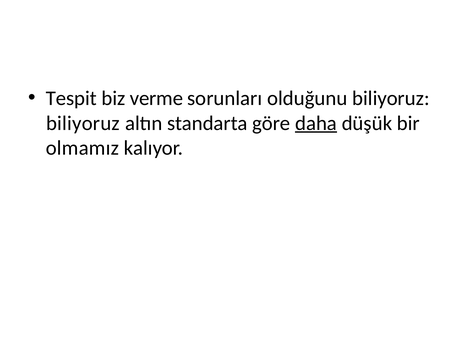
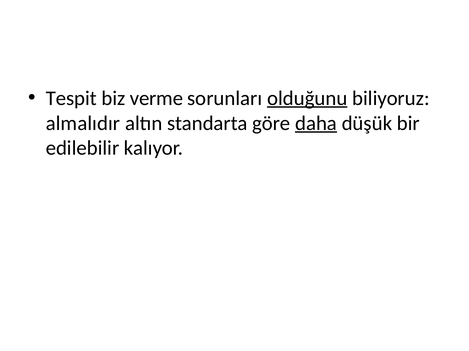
olduğunu underline: none -> present (307, 98)
biliyoruz: biliyoruz -> almalıdır (83, 123)
olmamız: olmamız -> edilebilir (83, 148)
